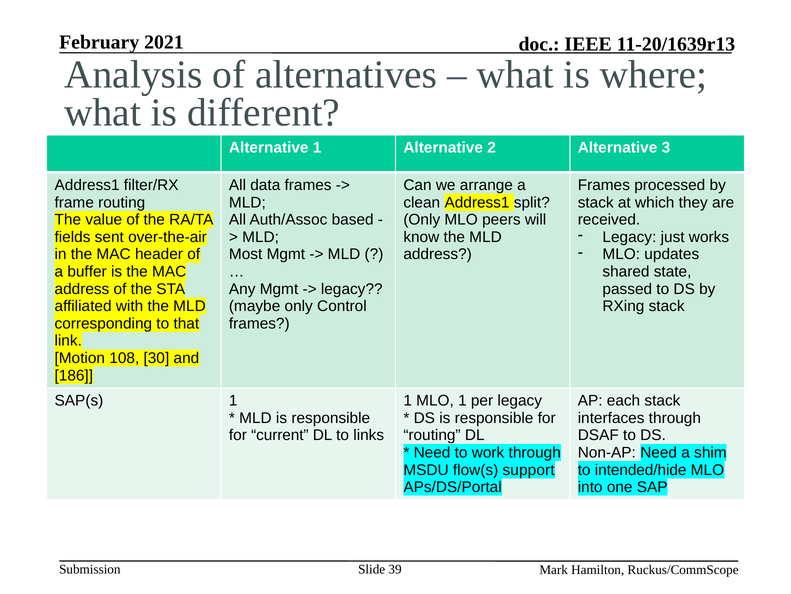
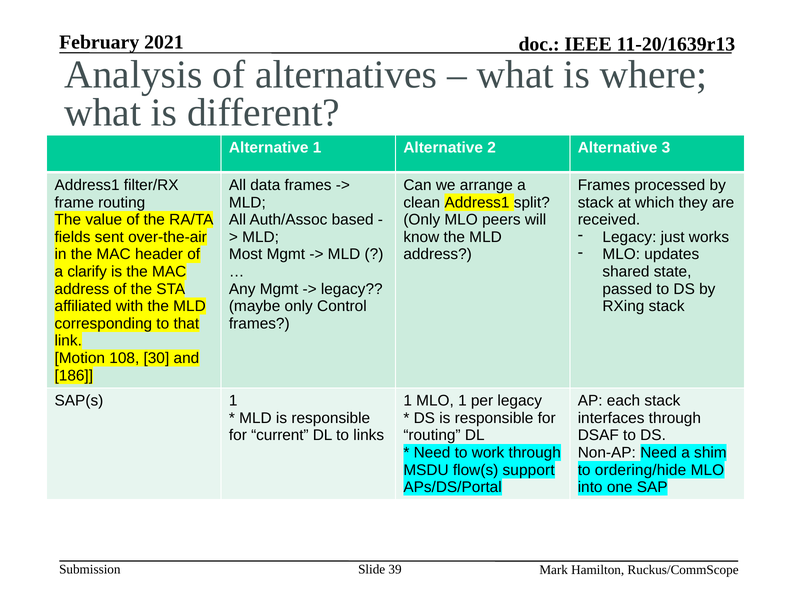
buffer: buffer -> clarify (87, 271)
intended/hide: intended/hide -> ordering/hide (641, 469)
